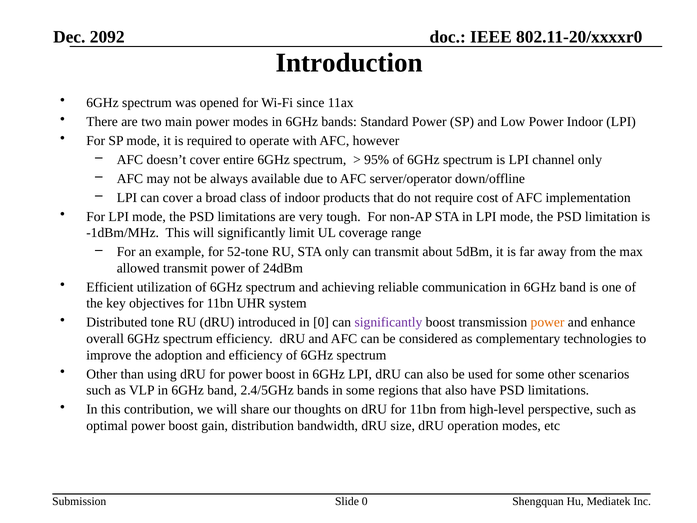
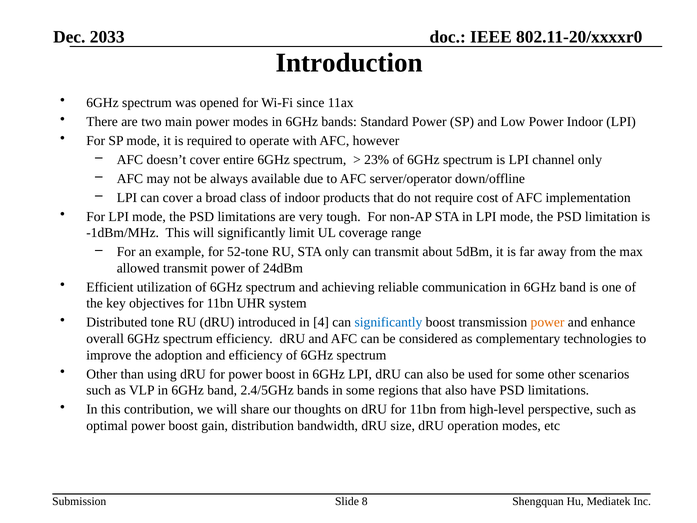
2092: 2092 -> 2033 (107, 37)
95%: 95% -> 23% (377, 160)
in 0: 0 -> 4 (321, 322)
significantly colour: purple -> blue (388, 322)
Slide 0: 0 -> 8 (365, 501)
